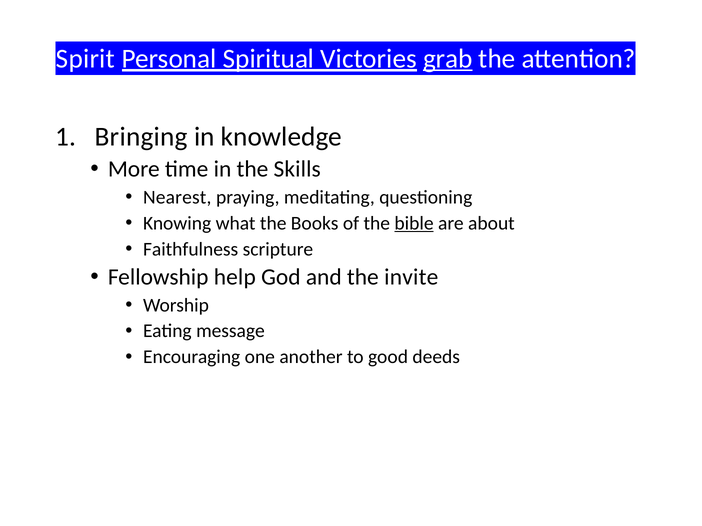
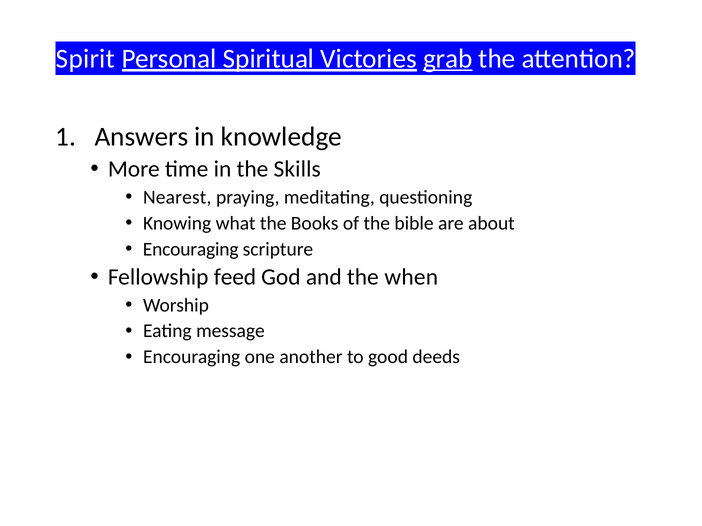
Bringing: Bringing -> Answers (141, 137)
bible underline: present -> none (414, 223)
Faithfulness: Faithfulness -> Encouraging (191, 249)
help: help -> feed (235, 277)
invite: invite -> when (411, 277)
